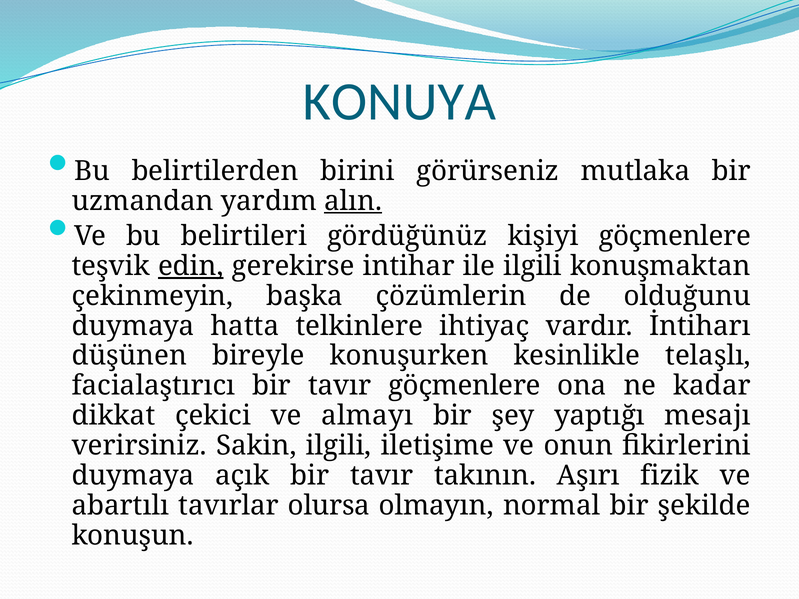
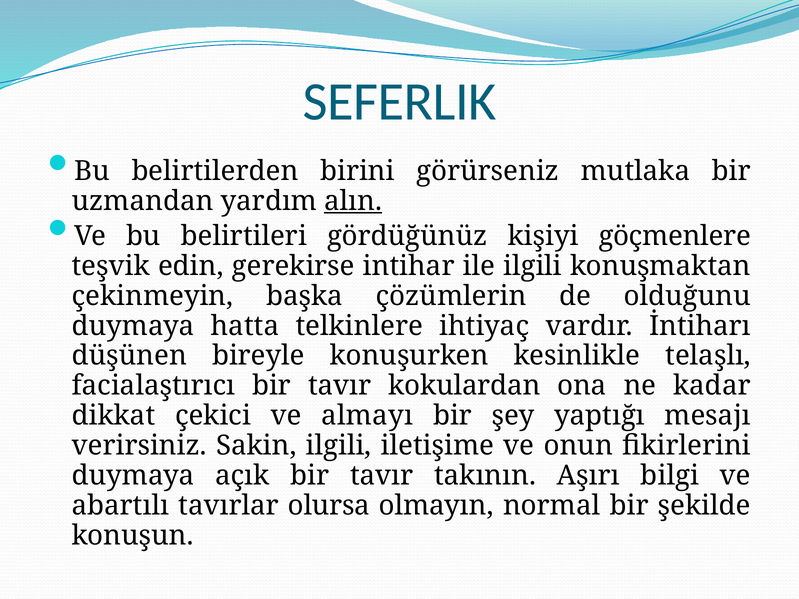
KONUYA: KONUYA -> SEFERLIK (400, 102)
edin underline: present -> none (191, 266)
tavır göçmenlere: göçmenlere -> kokulardan (464, 386)
fizik: fizik -> bilgi (670, 476)
